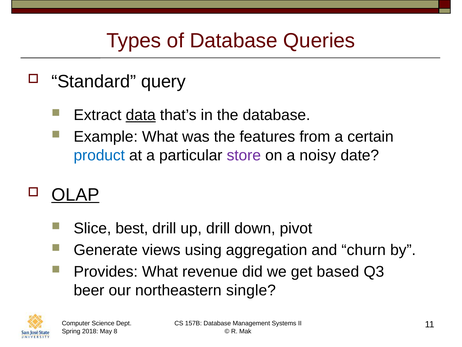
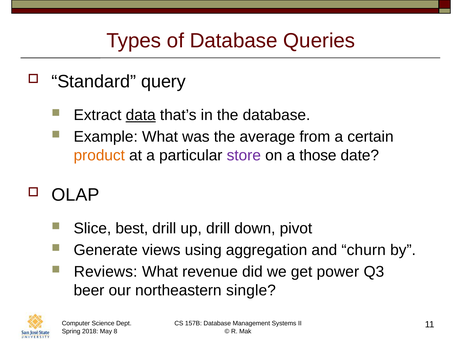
features: features -> average (267, 137)
product colour: blue -> orange (99, 155)
noisy: noisy -> those (318, 155)
OLAP underline: present -> none (75, 195)
Provides: Provides -> Reviews (106, 271)
based: based -> power (338, 271)
